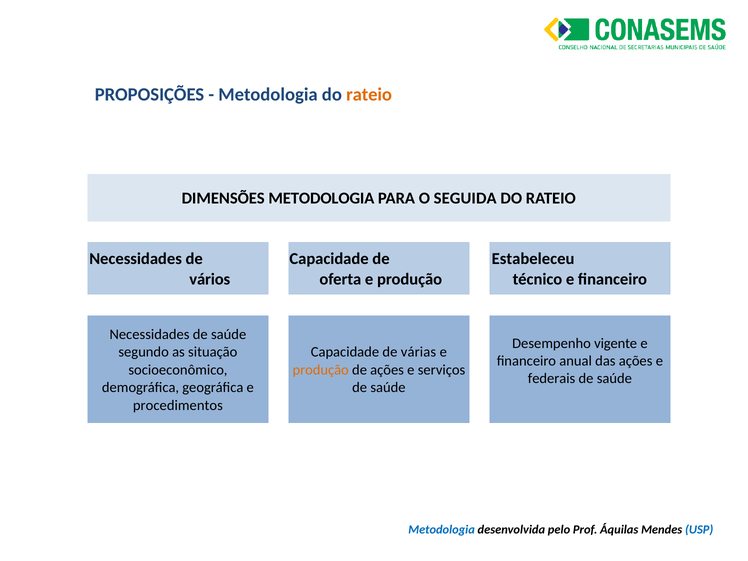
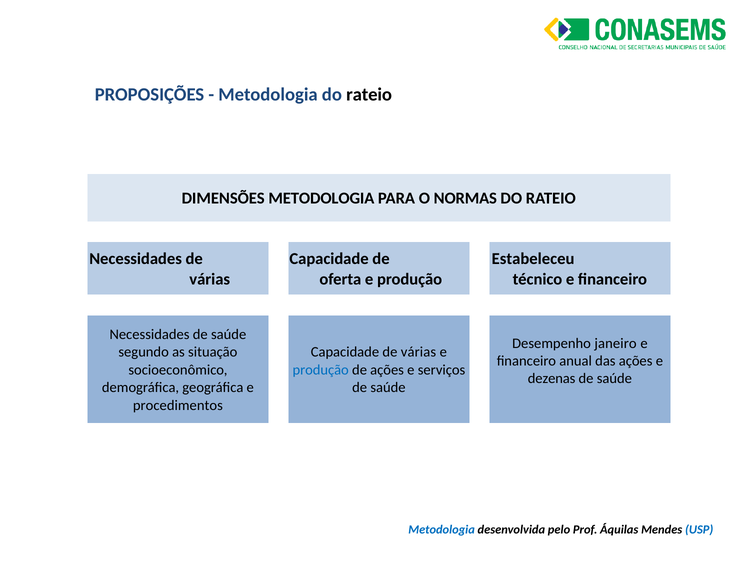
rateio colour: orange -> black (369, 95)
SEGUIDA: SEGUIDA -> NORMAS (465, 198)
vários: vários -> várias (210, 279)
vigente: vigente -> janeiro (616, 343)
produção colour: orange -> blue (321, 370)
federais: federais -> dezenas (552, 379)
